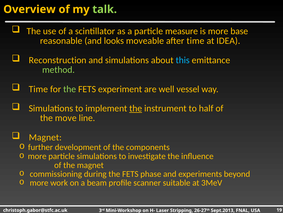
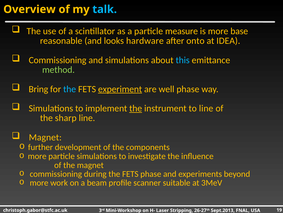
talk colour: light green -> light blue (105, 9)
moveable: moveable -> hardware (145, 41)
after time: time -> onto (195, 41)
Reconstruction: Reconstruction -> Commissioning (58, 60)
Time: Time -> Bring (38, 89)
the colour: light green -> light blue (70, 89)
experiment underline: none -> present (120, 89)
well vessel: vessel -> phase (188, 89)
to half: half -> line (206, 108)
move: move -> sharp (66, 118)
